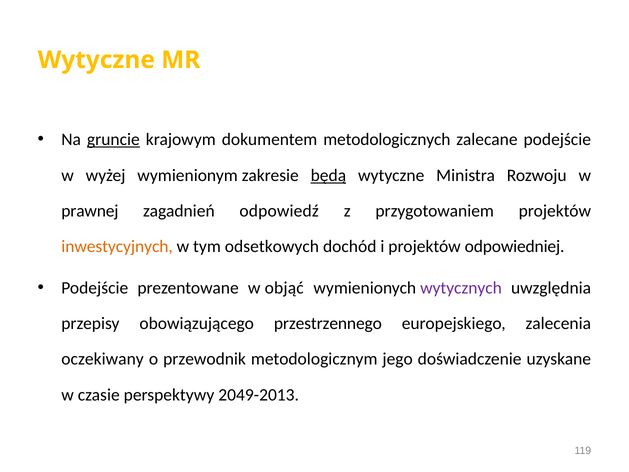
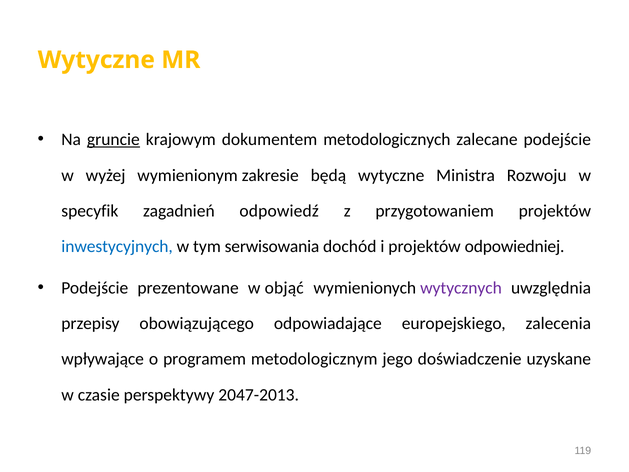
będą underline: present -> none (328, 175)
prawnej: prawnej -> specyfik (90, 211)
inwestycyjnych colour: orange -> blue (117, 246)
odsetkowych: odsetkowych -> serwisowania (272, 246)
przestrzennego: przestrzennego -> odpowiadające (328, 323)
oczekiwany: oczekiwany -> wpływające (103, 359)
przewodnik: przewodnik -> programem (205, 359)
2049-2013: 2049-2013 -> 2047-2013 (259, 395)
